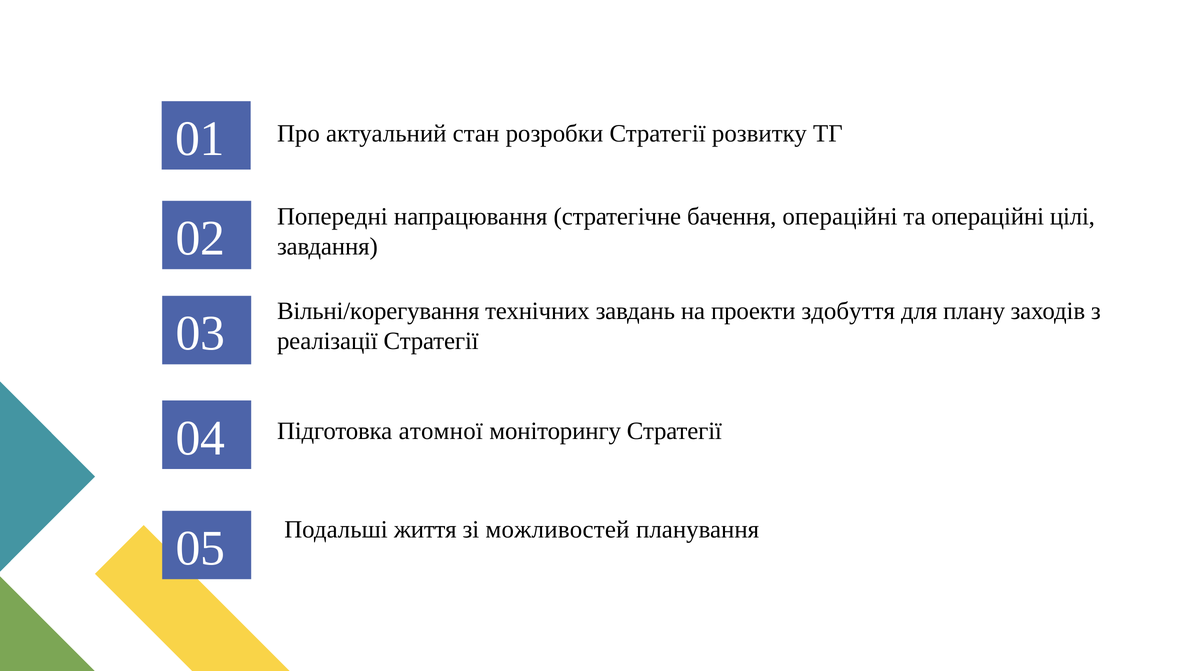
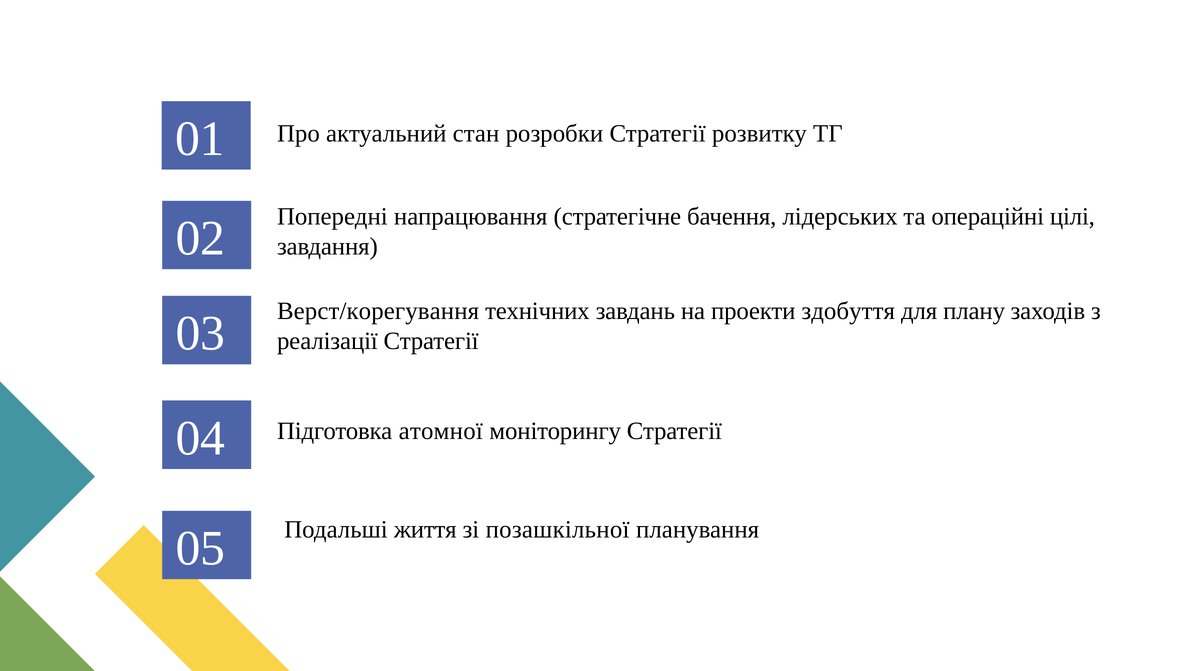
бачення операційні: операційні -> лідерських (840, 217)
Вільні/корегування: Вільні/корегування -> Верст/корегування (378, 311)
можливостей: можливостей -> позашкільної (558, 529)
